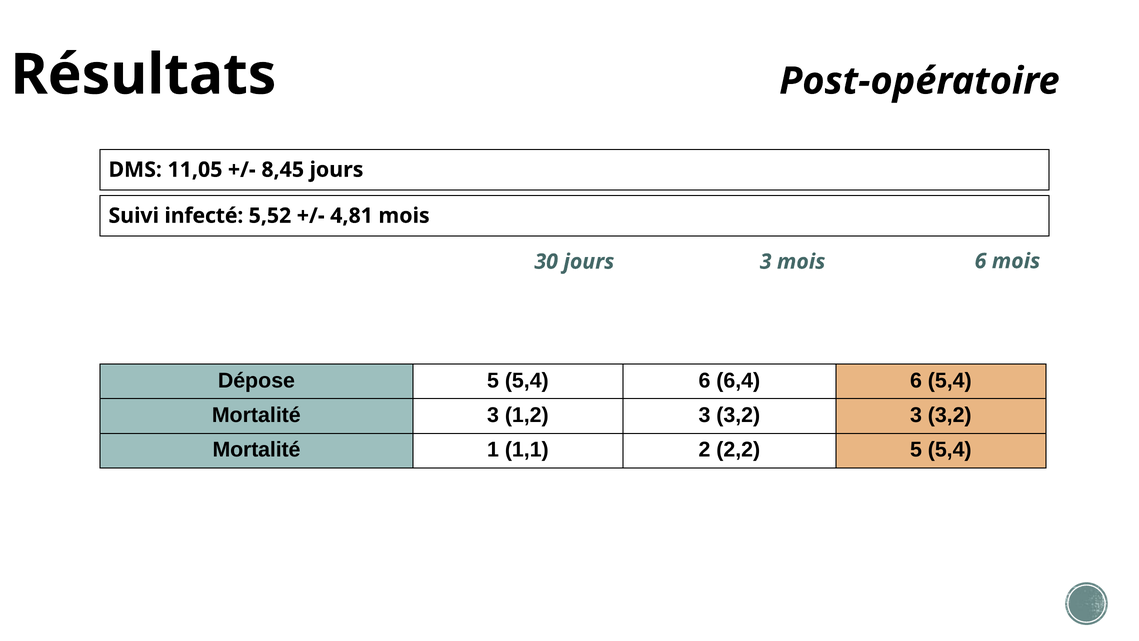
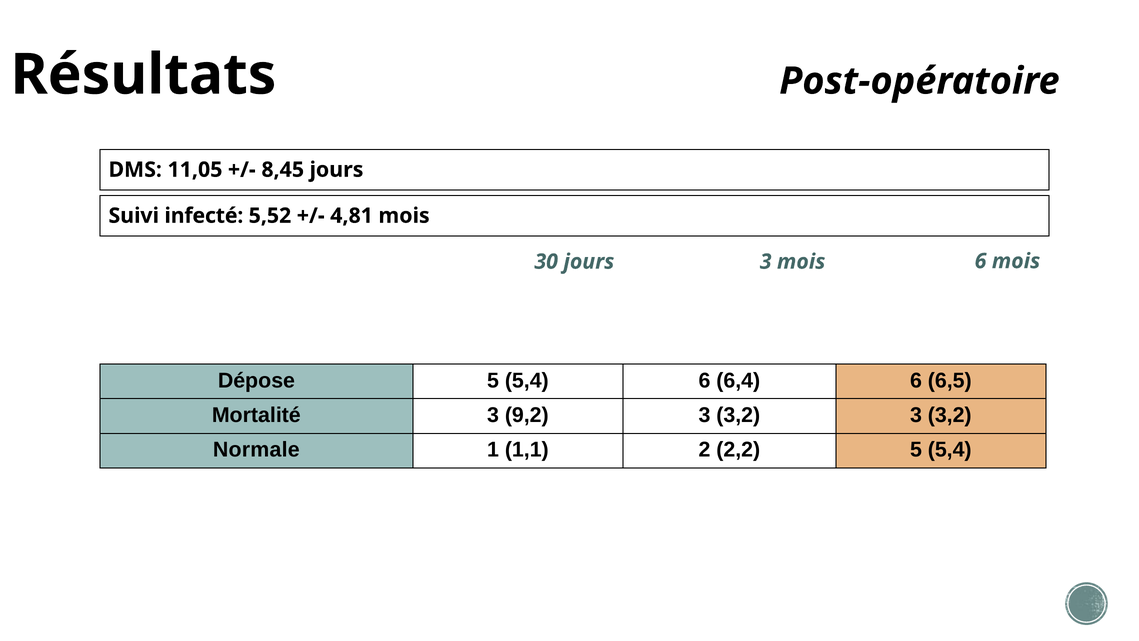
6 5,4: 5,4 -> 6,5 (950, 380)
1,2: 1,2 -> 9,2 (527, 415)
Mortalité: Mortalité -> Normale (256, 450)
